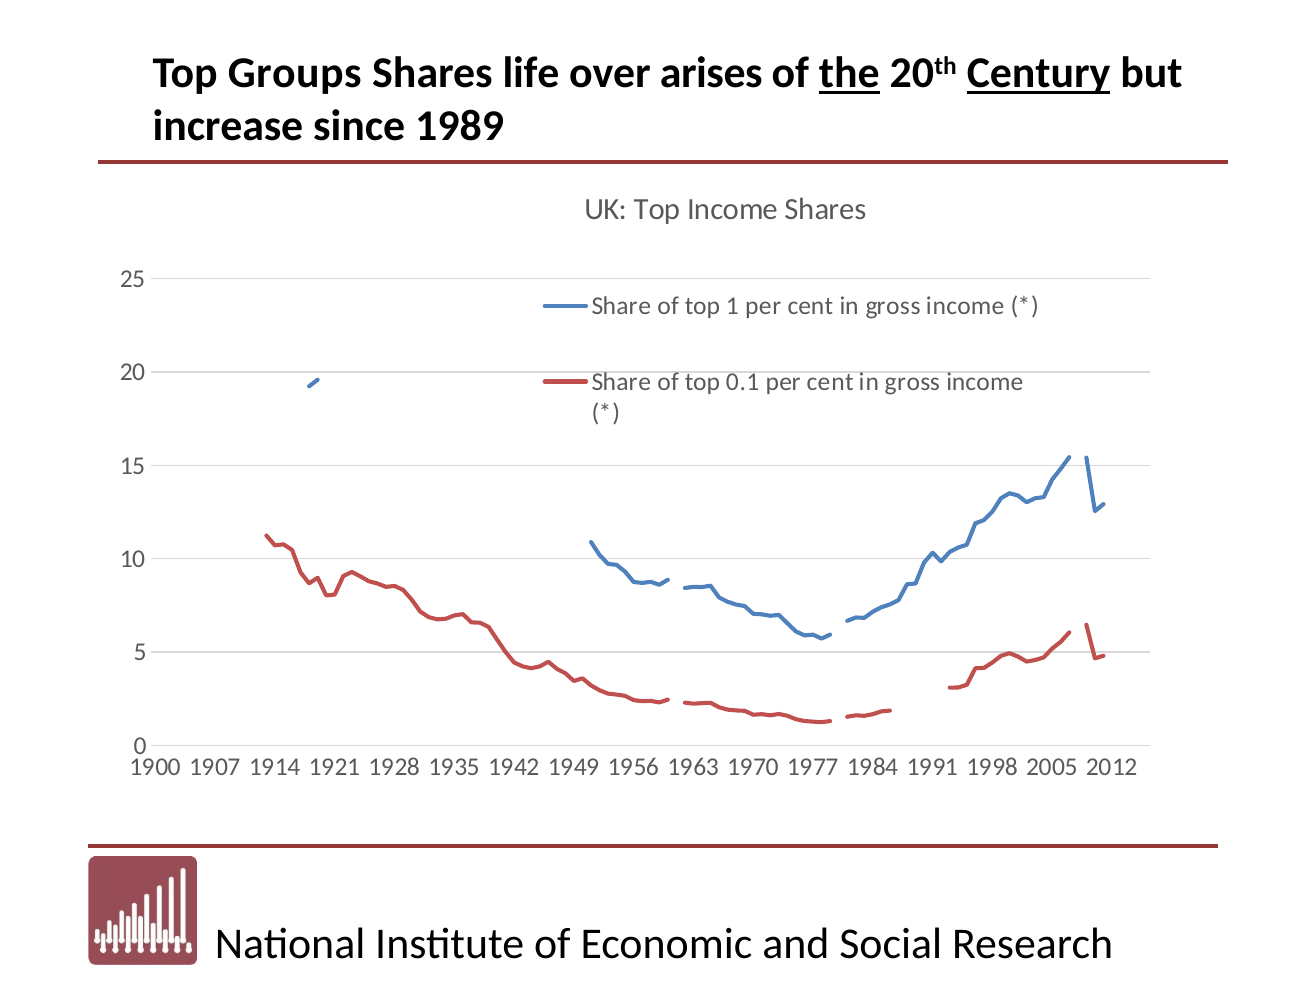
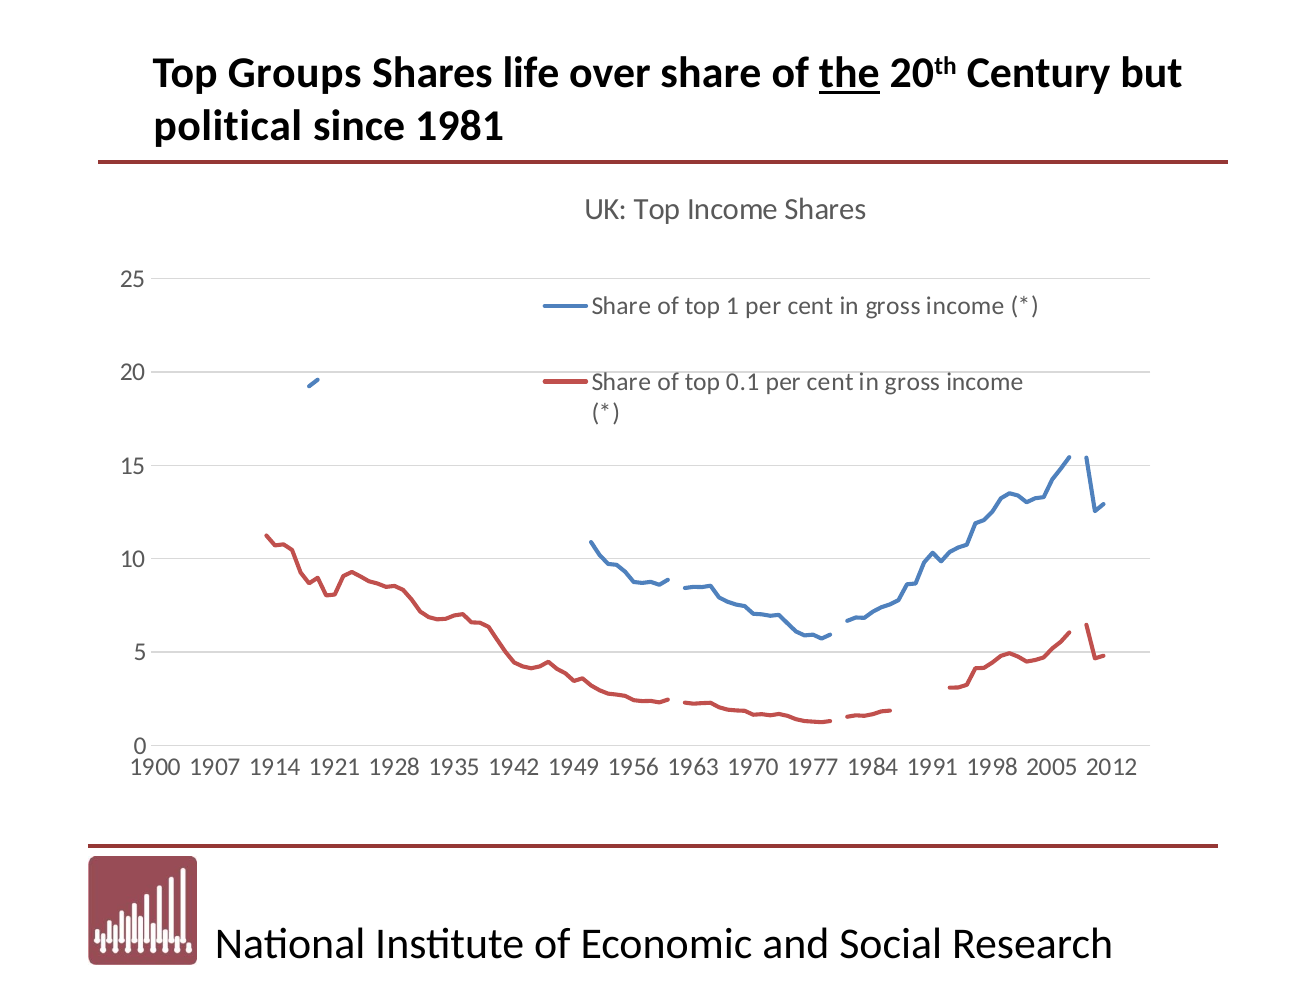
over arises: arises -> share (711, 73)
Century underline: present -> none (1039, 73)
increase: increase -> political (228, 126)
1989: 1989 -> 1981 (460, 126)
